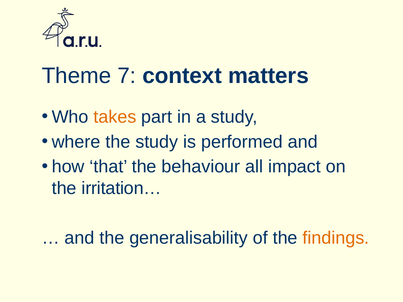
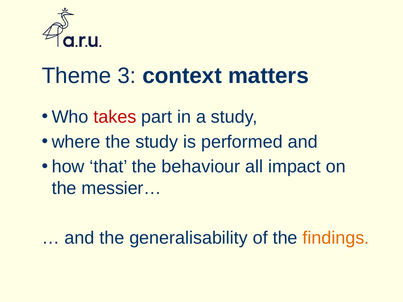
7: 7 -> 3 (127, 76)
takes colour: orange -> red (115, 117)
irritation…: irritation… -> messier… (122, 188)
